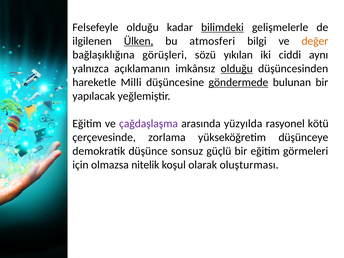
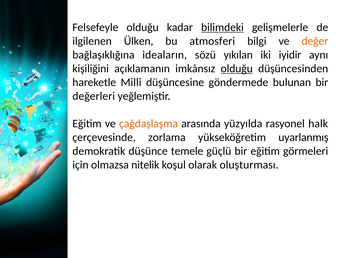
Ülken underline: present -> none (139, 41)
görüşleri: görüşleri -> ideaların (165, 55)
ciddi: ciddi -> iyidir (290, 55)
yalnızca: yalnızca -> kişiliğini (91, 69)
göndermede underline: present -> none (238, 82)
yapılacak: yapılacak -> değerleri (94, 96)
çağdaşlaşma colour: purple -> orange (148, 124)
kötü: kötü -> halk (318, 124)
düşünceye: düşünceye -> uyarlanmış (303, 137)
sonsuz: sonsuz -> temele (187, 151)
